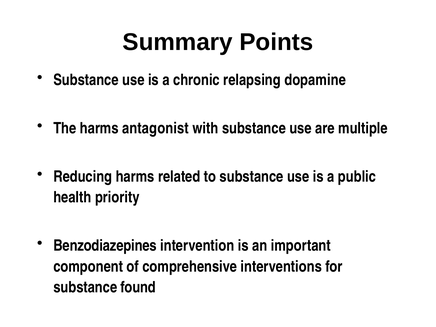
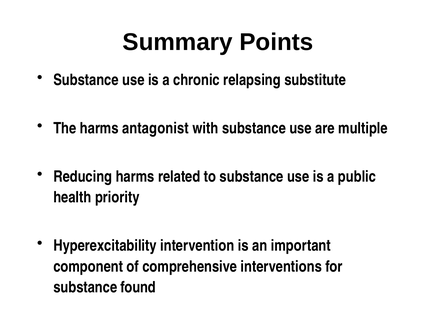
dopamine: dopamine -> substitute (315, 80)
Benzodiazepines: Benzodiazepines -> Hyperexcitability (105, 246)
